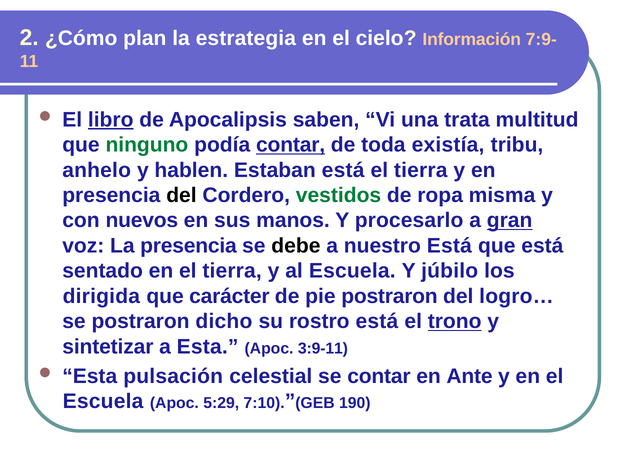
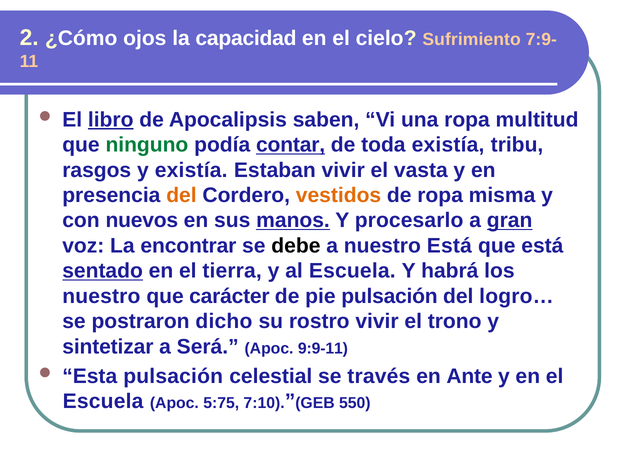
plan: plan -> ojos (145, 38)
estrategia: estrategia -> capacidad (246, 38)
Información: Información -> Sufrimiento (472, 40)
una trata: trata -> ropa (467, 120)
anhelo: anhelo -> rasgos (97, 170)
y hablen: hablen -> existía (191, 170)
Estaban está: está -> vivir (343, 170)
tierra: tierra -> vasta (421, 170)
del colour: black -> orange (181, 195)
vestidos colour: green -> orange (338, 195)
manos underline: none -> present (293, 221)
La presencia: presencia -> encontrar (188, 246)
sentado underline: none -> present (103, 271)
júbilo: júbilo -> habrá (450, 271)
dirigida: dirigida -> nuestro (101, 296)
pie postraron: postraron -> pulsación (389, 296)
rostro está: está -> vivir (377, 322)
trono underline: present -> none (455, 322)
a Esta: Esta -> Será (208, 347)
3:9-11: 3:9-11 -> 9:9-11 (323, 349)
se contar: contar -> través (379, 376)
5:29: 5:29 -> 5:75 (221, 403)
190: 190 -> 550 (355, 403)
